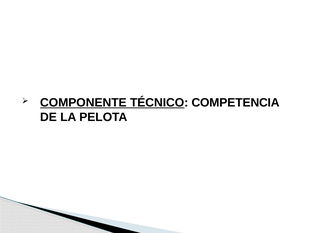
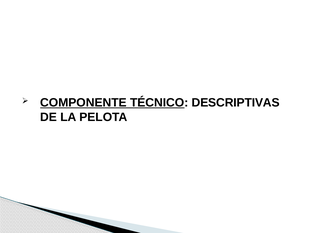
COMPETENCIA: COMPETENCIA -> DESCRIPTIVAS (236, 103)
